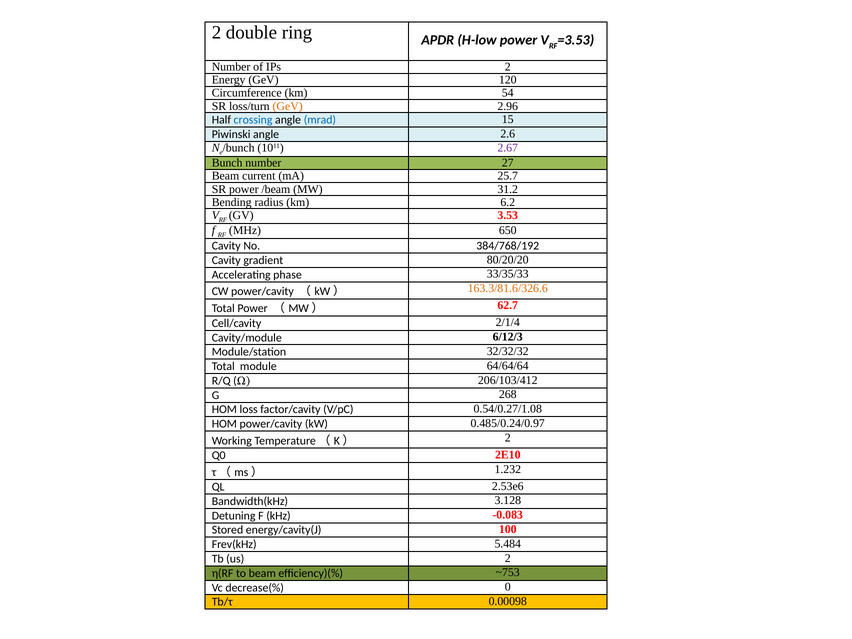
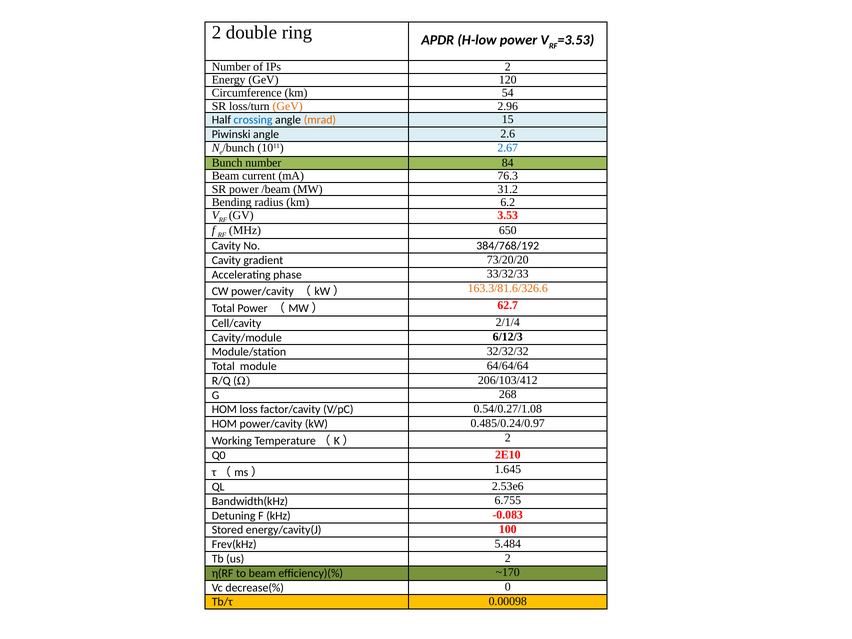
mrad colour: blue -> orange (320, 120)
2.67 colour: purple -> blue (508, 148)
27: 27 -> 84 (508, 163)
25.7: 25.7 -> 76.3 (508, 176)
80/20/20: 80/20/20 -> 73/20/20 (508, 260)
33/35/33: 33/35/33 -> 33/32/33 (508, 274)
1.232: 1.232 -> 1.645 (508, 469)
3.128: 3.128 -> 6.755 (508, 501)
~753: ~753 -> ~170 (508, 573)
